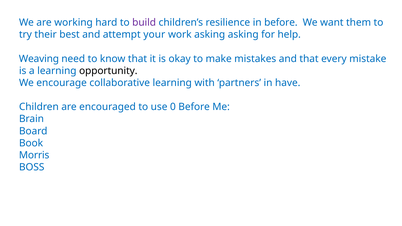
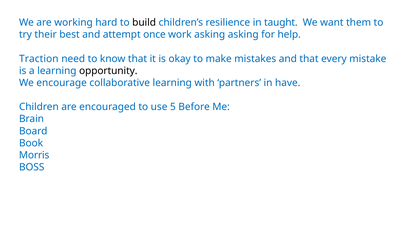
build colour: purple -> black (144, 23)
in before: before -> taught (281, 23)
your: your -> once (154, 35)
Weaving: Weaving -> Traction (39, 59)
0: 0 -> 5 (173, 107)
